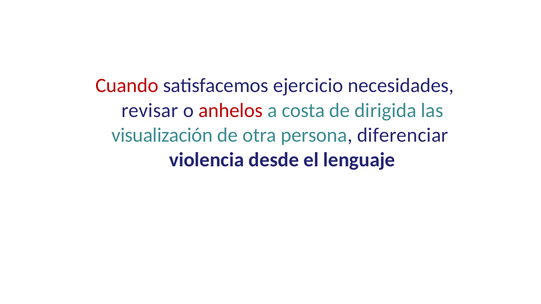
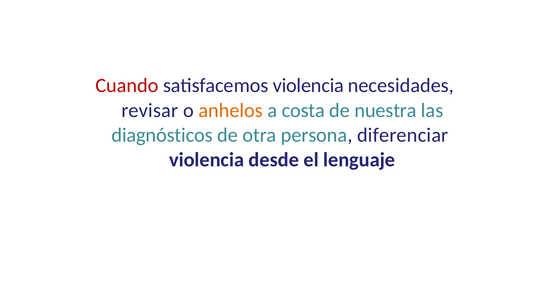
satisfacemos ejercicio: ejercicio -> violencia (308, 86)
anhelos colour: red -> orange (231, 110)
dirigida: dirigida -> nuestra (386, 110)
visualización: visualización -> diagnósticos (162, 135)
